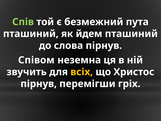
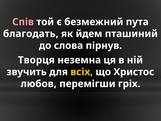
Спів colour: light green -> pink (23, 22)
пташиний: пташиний -> благодать (31, 34)
Співом: Співом -> Творця (36, 60)
пірнув: пірнув -> любов (39, 84)
